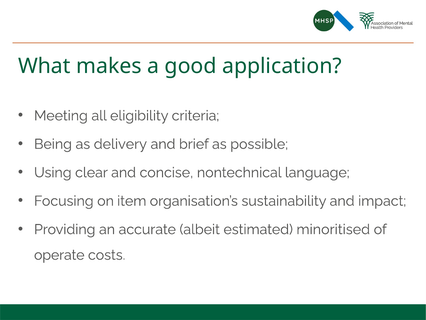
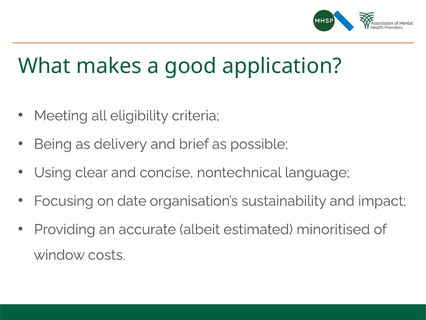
item: item -> date (132, 201)
operate: operate -> window (59, 255)
